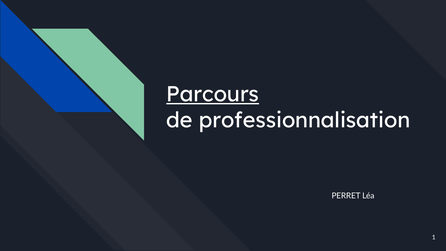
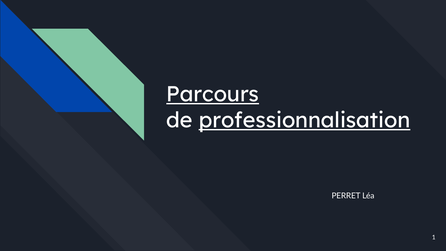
professionnalisation underline: none -> present (305, 120)
